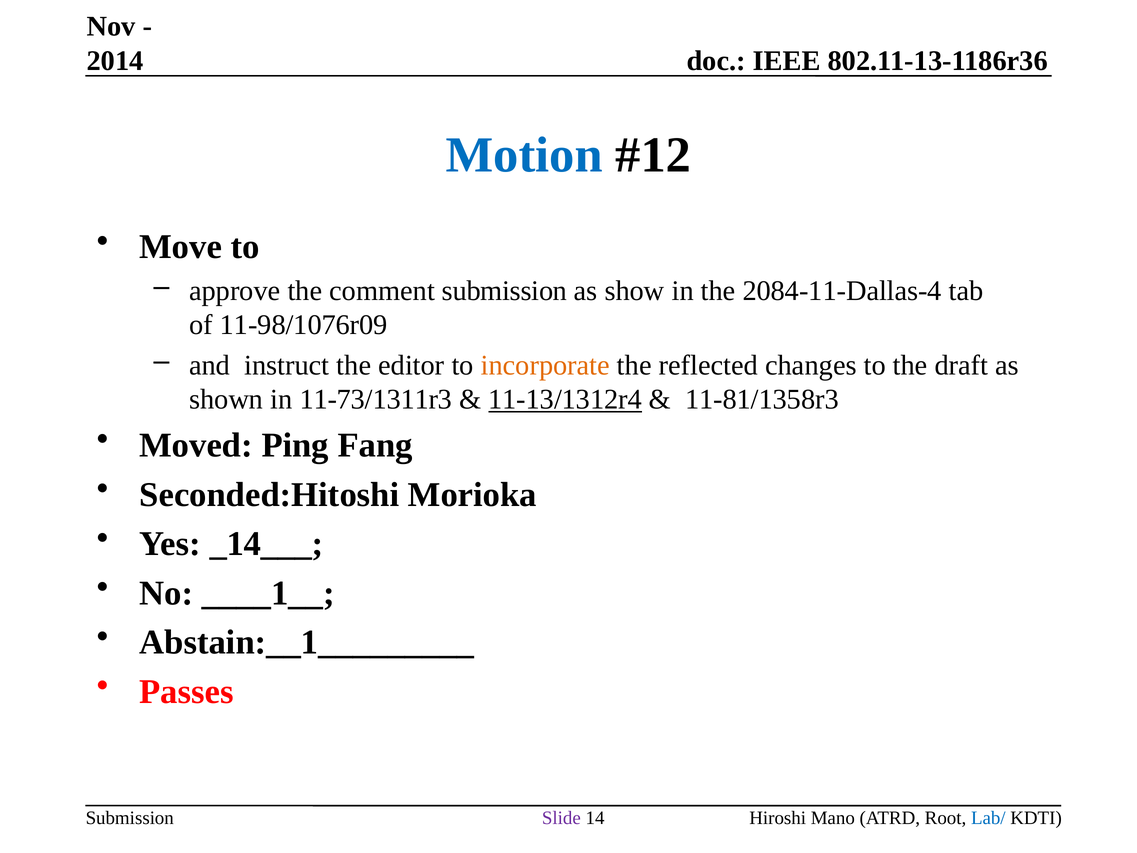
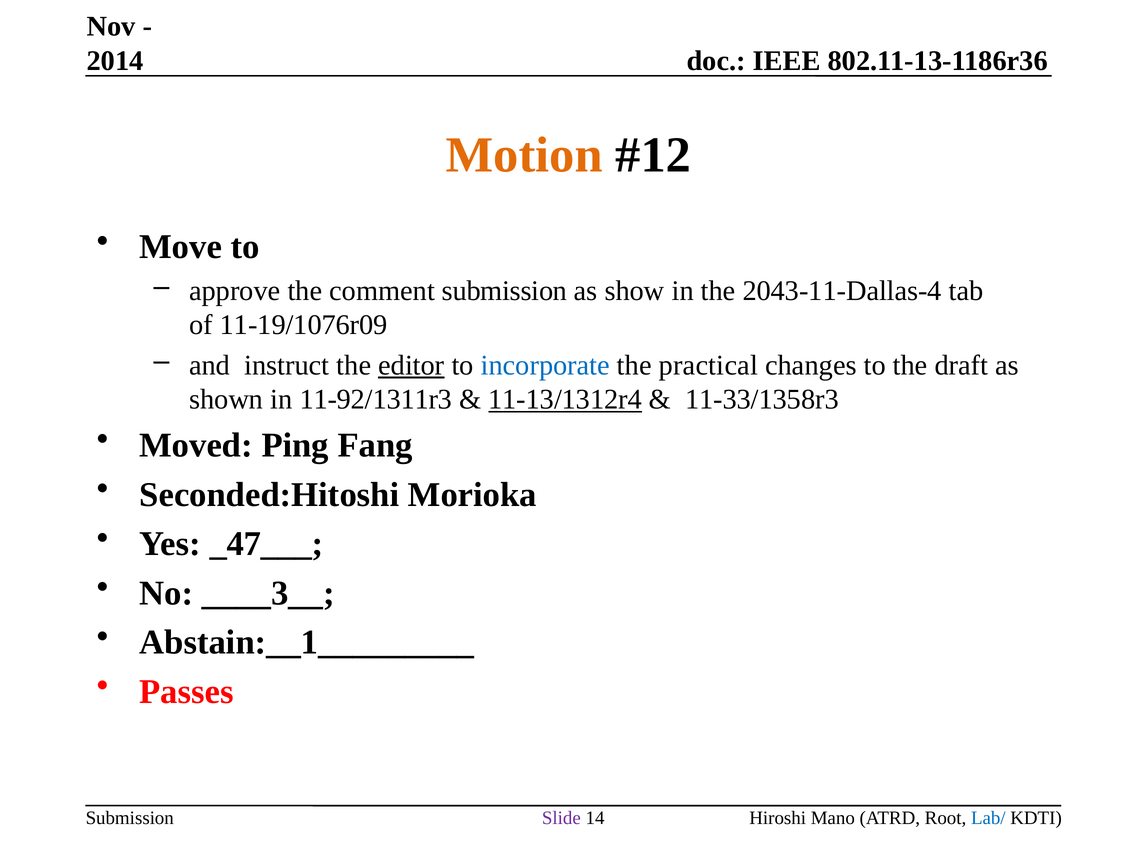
Motion colour: blue -> orange (524, 155)
2084-11-Dallas-4: 2084-11-Dallas-4 -> 2043-11-Dallas-4 (842, 291)
11-98/1076r09: 11-98/1076r09 -> 11-19/1076r09 (304, 325)
editor underline: none -> present (411, 365)
incorporate colour: orange -> blue (545, 365)
reflected: reflected -> practical (708, 365)
11-73/1311r3: 11-73/1311r3 -> 11-92/1311r3 (376, 399)
11-81/1358r3: 11-81/1358r3 -> 11-33/1358r3 (762, 399)
_14___: _14___ -> _47___ (267, 544)
____1__: ____1__ -> ____3__ (268, 593)
